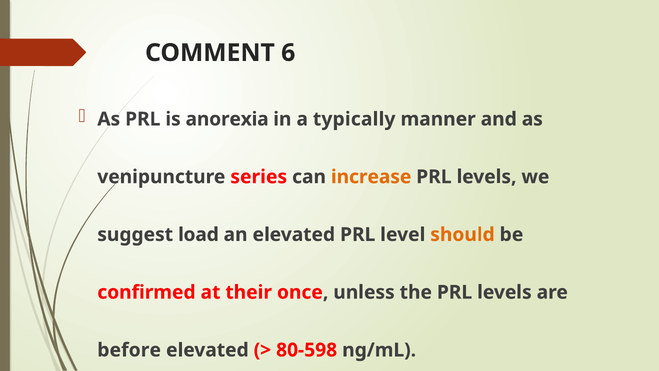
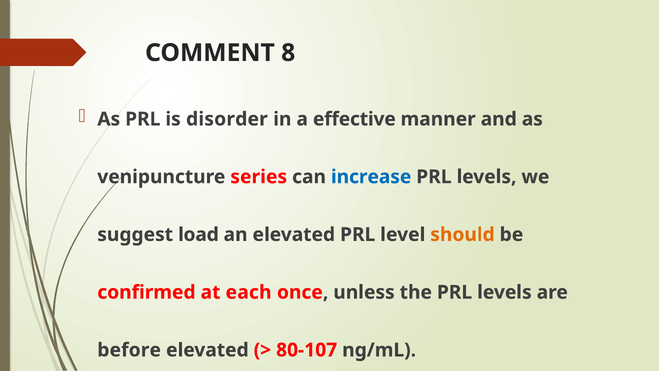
6: 6 -> 8 (288, 53)
anorexia: anorexia -> disorder (227, 119)
typically: typically -> effective (354, 119)
increase colour: orange -> blue (371, 177)
their: their -> each (249, 292)
80-598: 80-598 -> 80-107 (307, 350)
